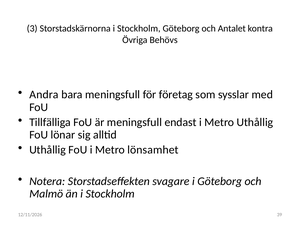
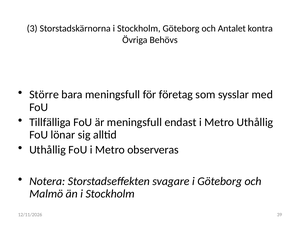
Andra: Andra -> Större (44, 95)
lönsamhet: lönsamhet -> observeras (153, 150)
